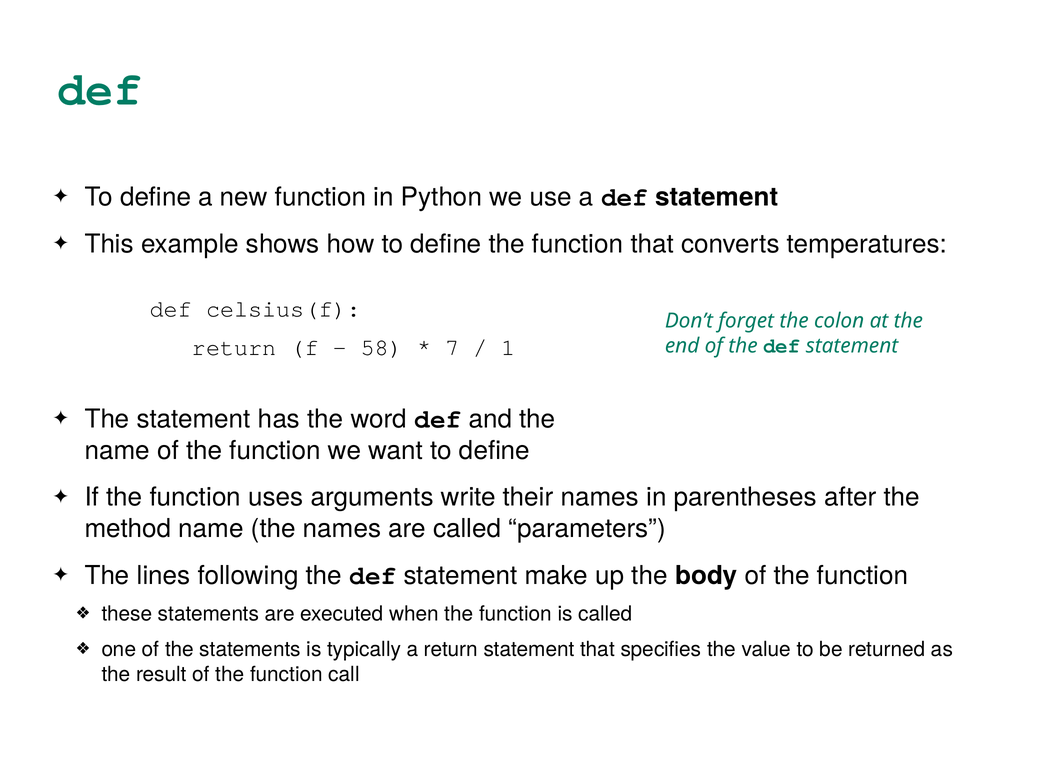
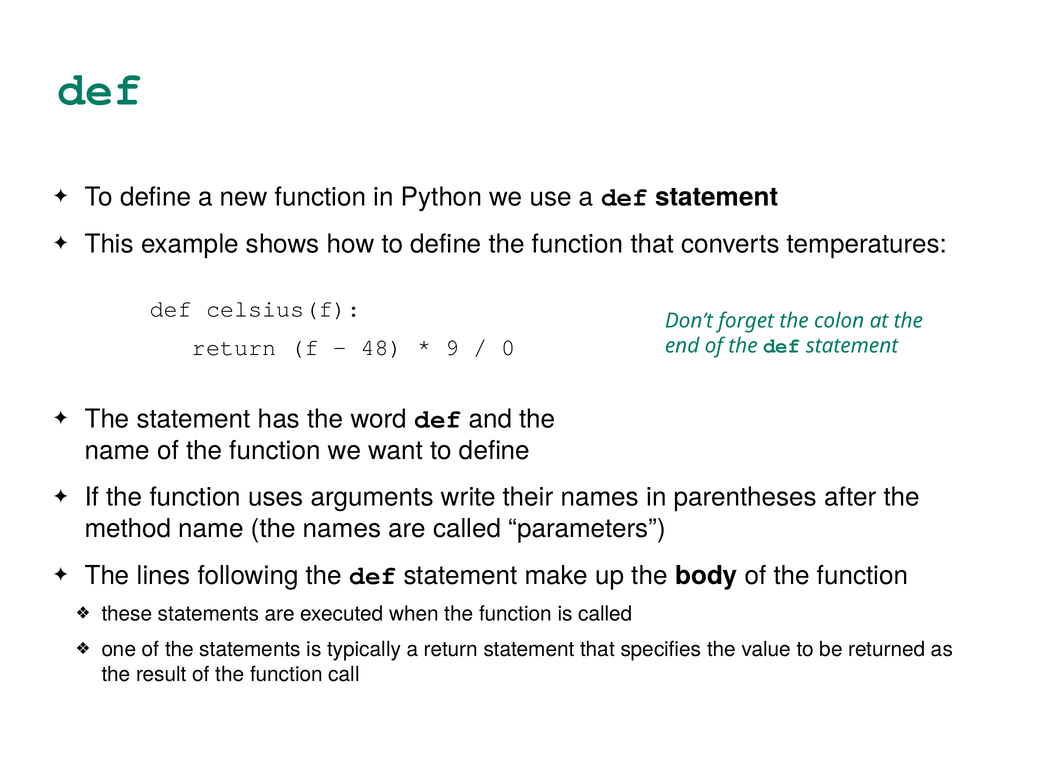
58: 58 -> 48 (382, 347)
7: 7 -> 9 (452, 347)
1: 1 -> 0 (509, 347)
